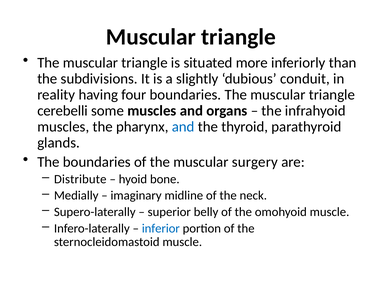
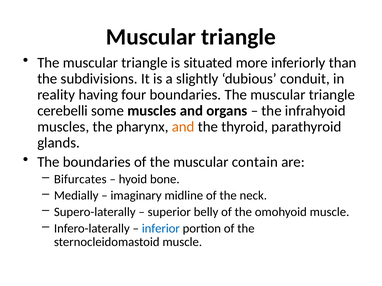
and colour: blue -> orange (183, 127)
surgery: surgery -> contain (255, 162)
Distribute: Distribute -> Bifurcates (80, 179)
